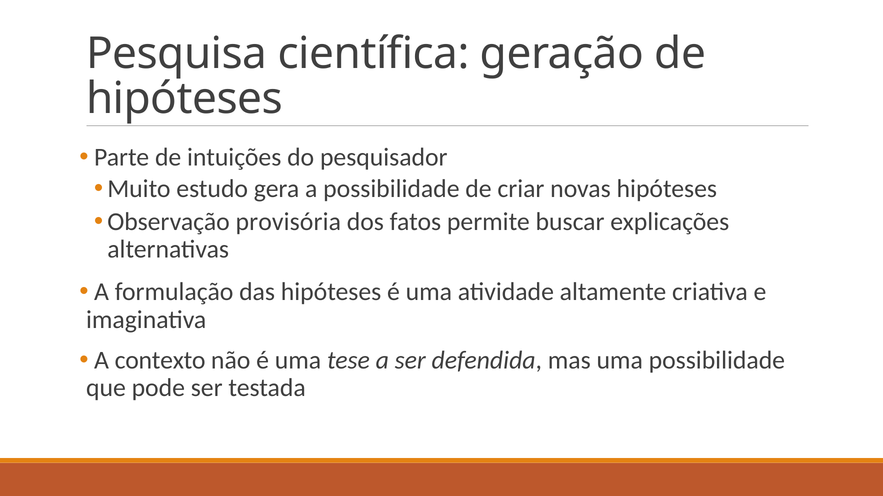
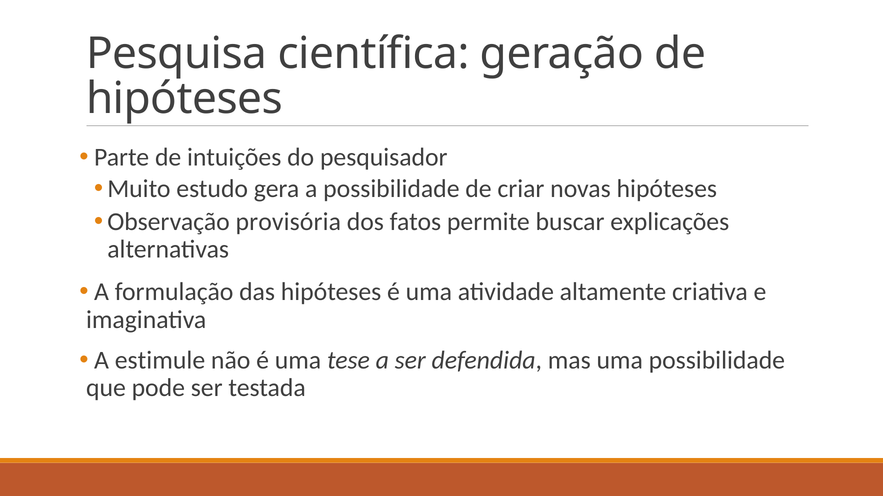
contexto: contexto -> estimule (160, 361)
